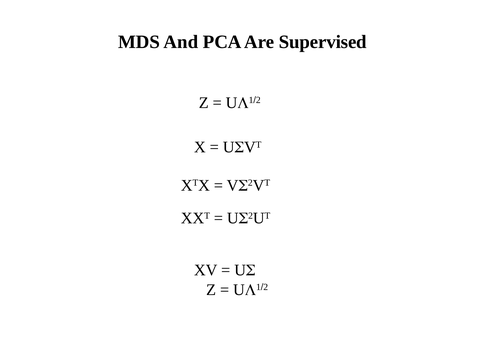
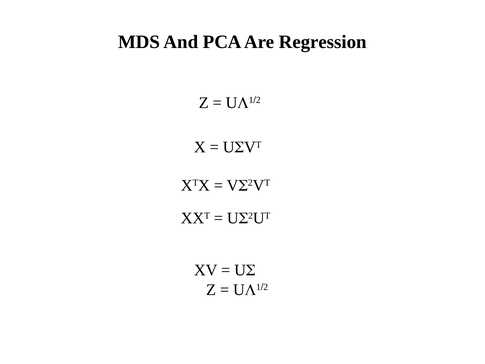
Supervised: Supervised -> Regression (323, 42)
